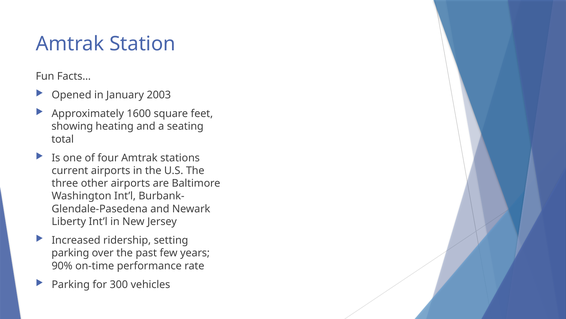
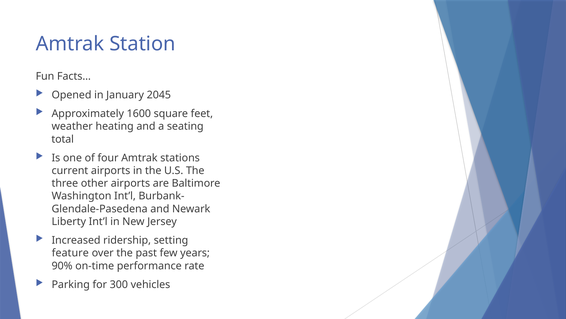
2003: 2003 -> 2045 (159, 95)
showing: showing -> weather (72, 126)
parking: parking -> feature (70, 253)
